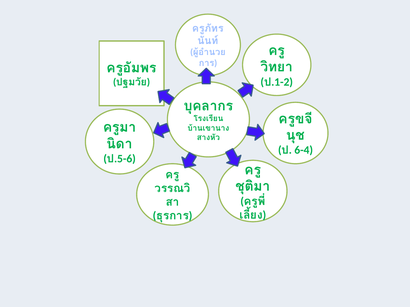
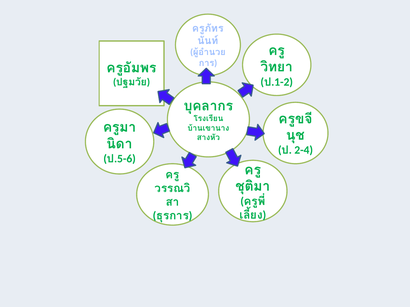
6-4: 6-4 -> 2-4 (304, 150)
